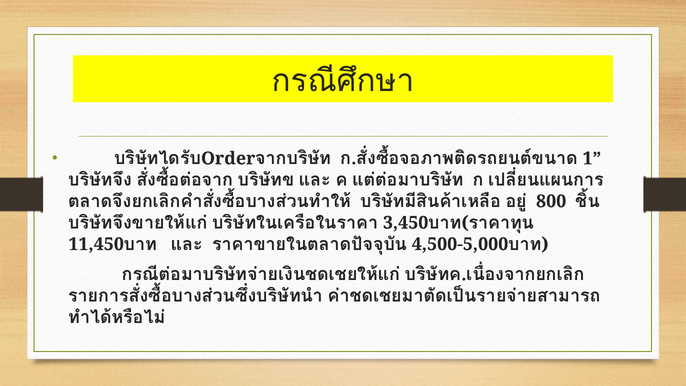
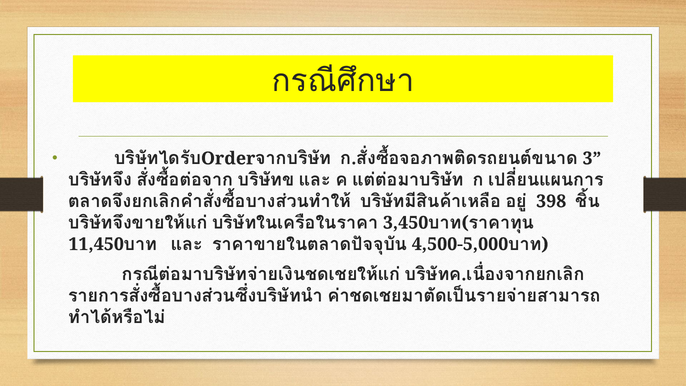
1: 1 -> 3 (592, 158)
800: 800 -> 398 (551, 201)
